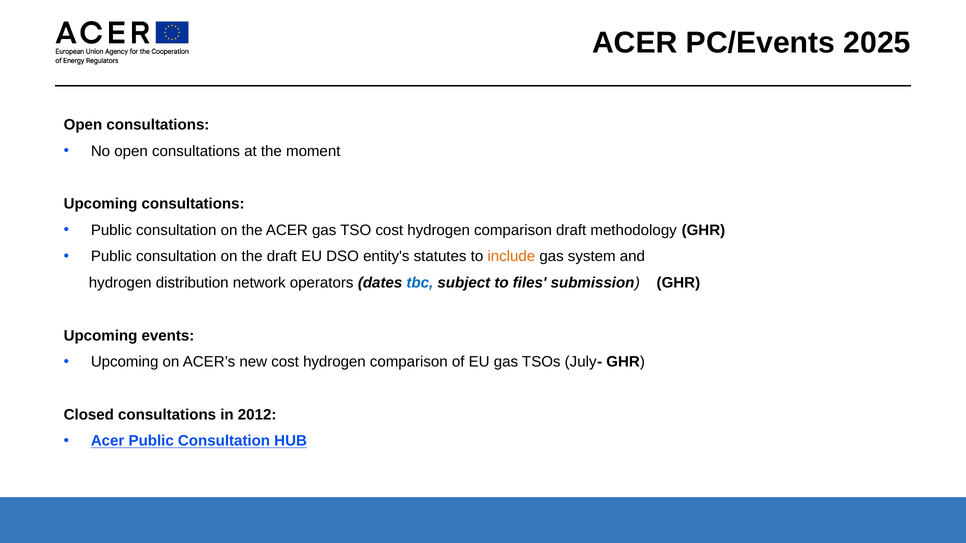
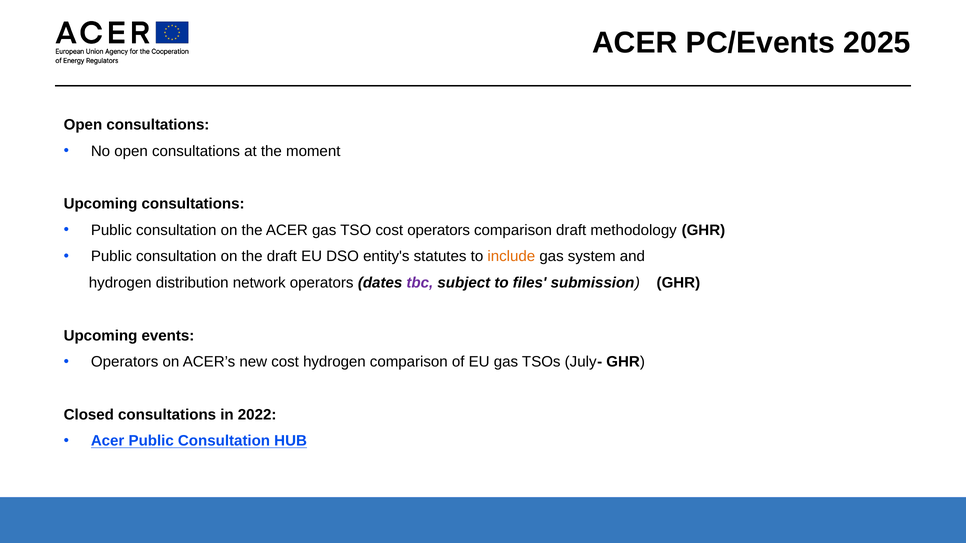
TSO cost hydrogen: hydrogen -> operators (439, 230)
tbc colour: blue -> purple (420, 283)
Upcoming: Upcoming -> Operators (125, 362)
2012: 2012 -> 2022 (257, 415)
